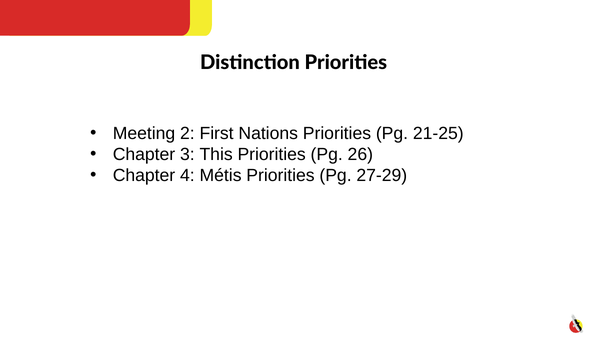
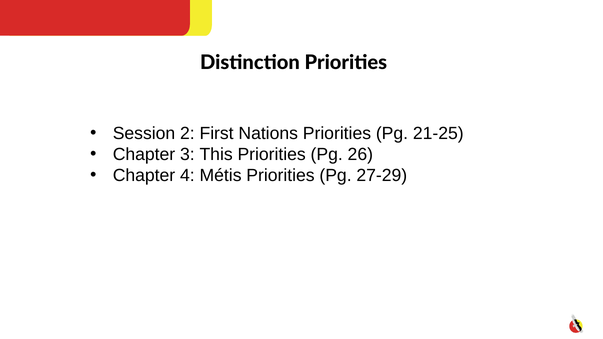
Meeting: Meeting -> Session (144, 133)
